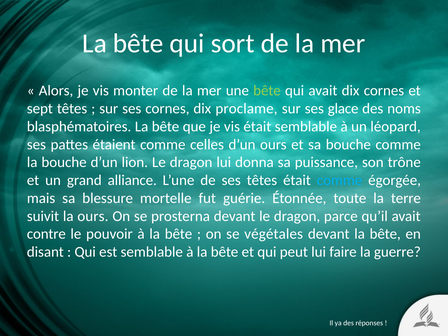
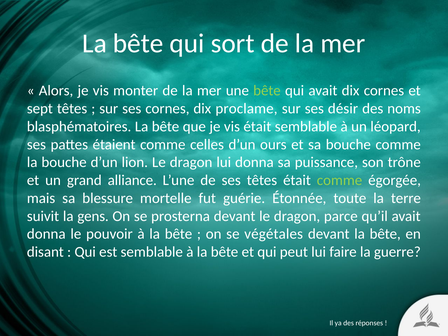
glace: glace -> désir (343, 109)
comme colour: light blue -> light green (340, 180)
la ours: ours -> gens (93, 216)
contre: contre -> donna (46, 234)
